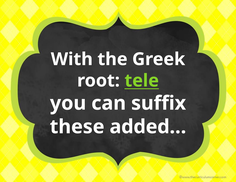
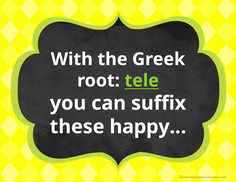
added…: added… -> happy… (148, 127)
